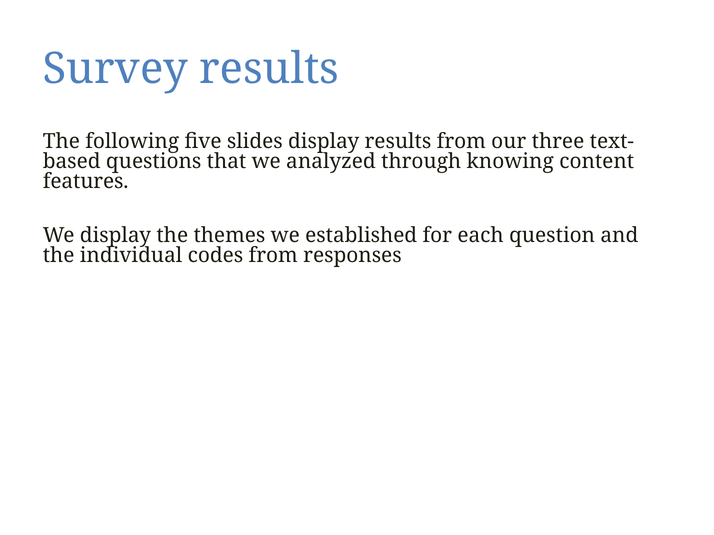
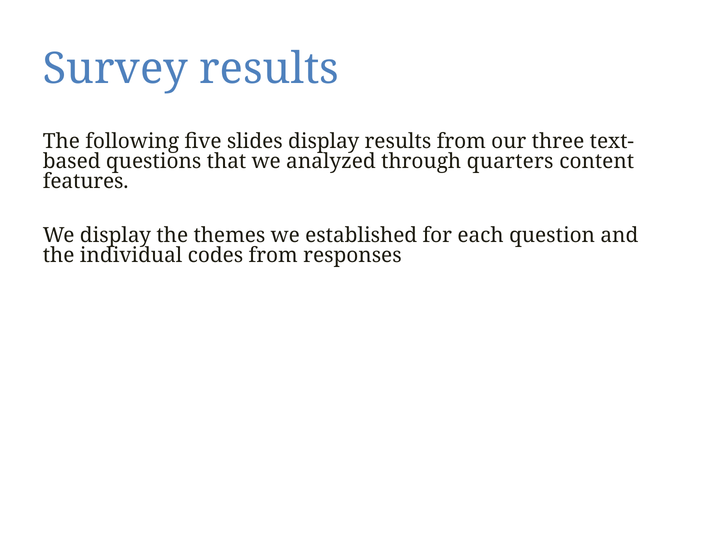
knowing: knowing -> quarters (510, 162)
